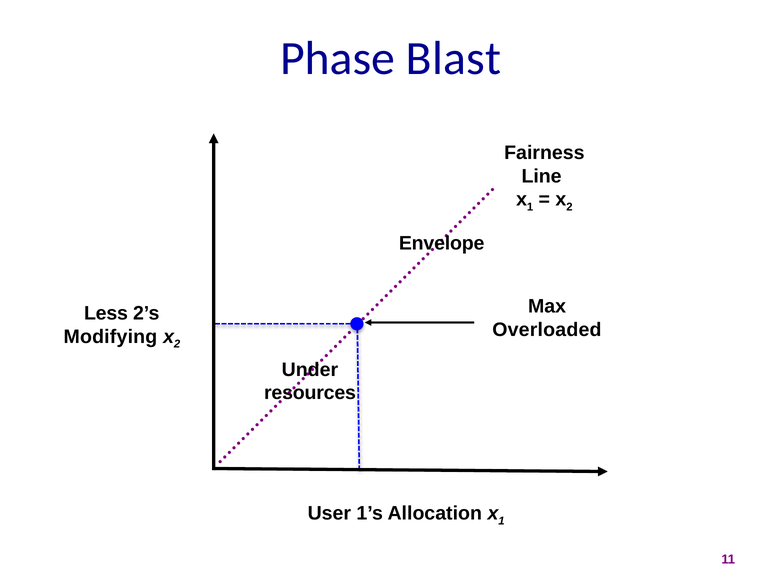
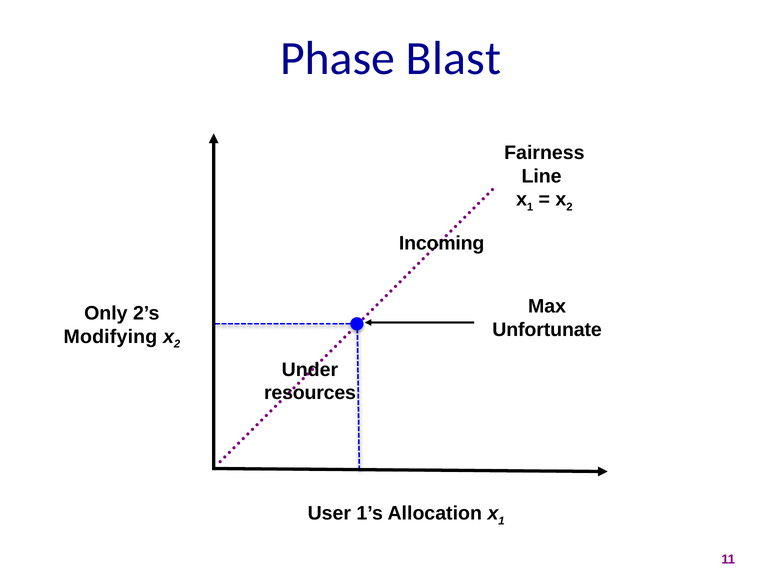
Envelope: Envelope -> Incoming (442, 243)
Less: Less -> Only (106, 313)
Overloaded: Overloaded -> Unfortunate (547, 330)
